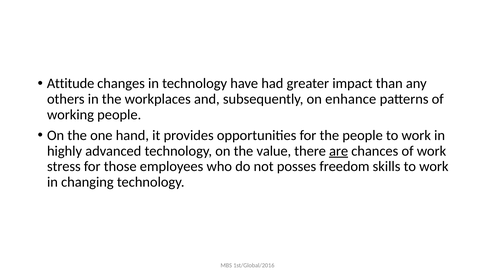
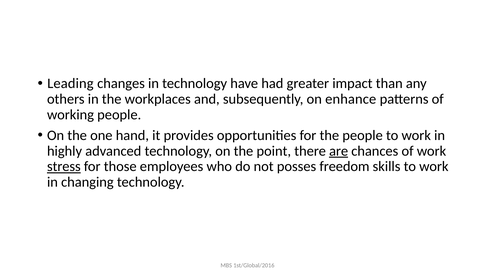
Attitude: Attitude -> Leading (70, 84)
value: value -> point (274, 151)
stress underline: none -> present (64, 167)
